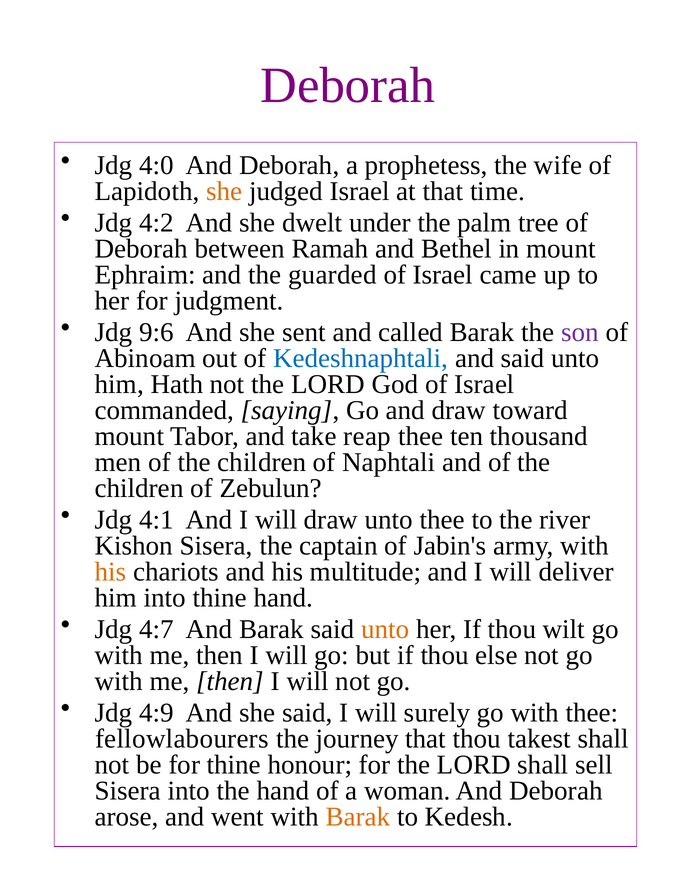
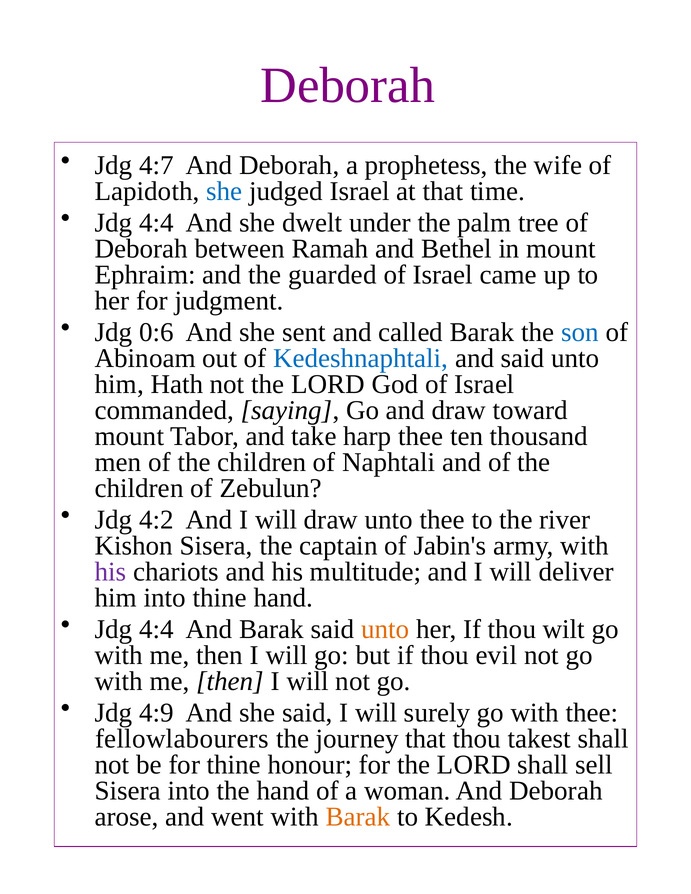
4:0: 4:0 -> 4:7 (156, 165)
she colour: orange -> blue (224, 191)
4:2: 4:2 -> 4:4 (156, 223)
9:6: 9:6 -> 0:6 (156, 332)
son colour: purple -> blue (580, 332)
reap: reap -> harp (367, 436)
4:1: 4:1 -> 4:2 (156, 520)
his colour: orange -> purple (111, 572)
4:7: 4:7 -> 4:4 (156, 629)
else: else -> evil (496, 655)
